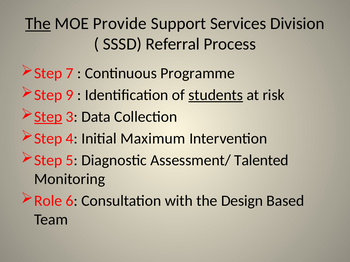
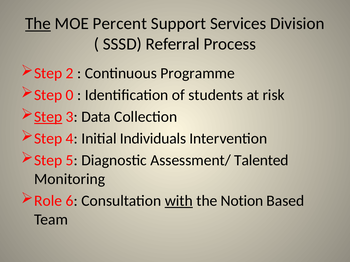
Provide: Provide -> Percent (120, 24)
7: 7 -> 2 (70, 73)
9: 9 -> 0 (70, 95)
students underline: present -> none (216, 95)
Maximum: Maximum -> Individuals (153, 139)
with underline: none -> present (179, 201)
Design: Design -> Notion (242, 201)
